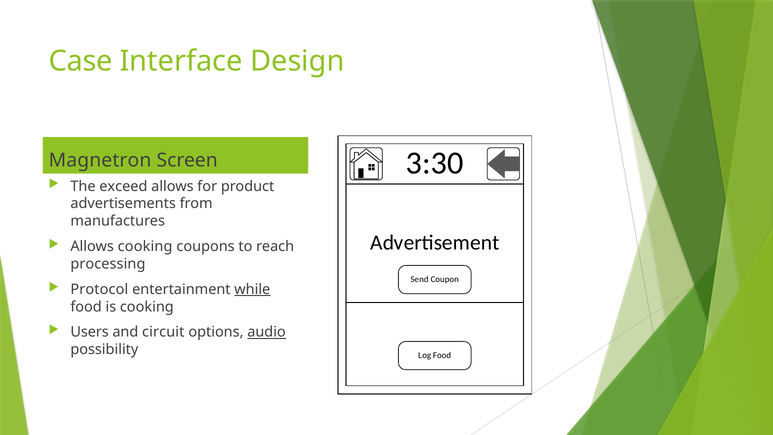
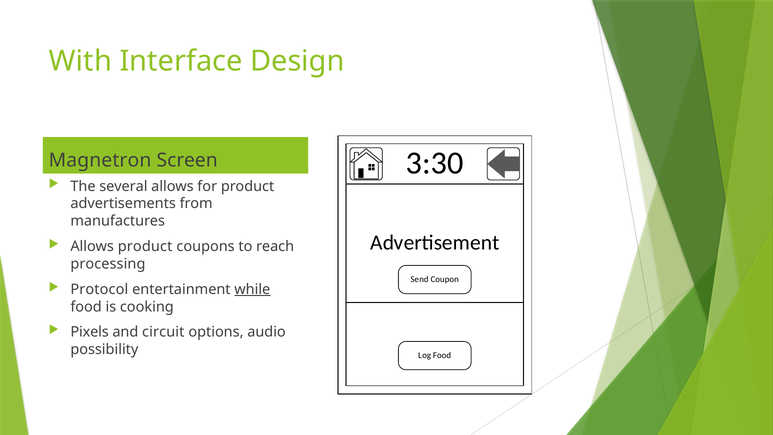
Case: Case -> With (80, 61)
exceed: exceed -> several (123, 186)
Allows cooking: cooking -> product (145, 246)
Users: Users -> Pixels (90, 332)
audio underline: present -> none (267, 332)
